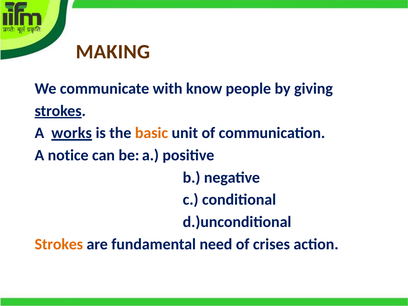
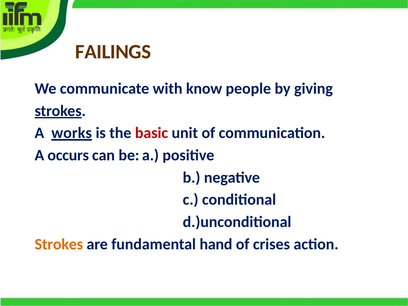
MAKING: MAKING -> FAILINGS (113, 52)
basic colour: orange -> red (152, 133)
notice: notice -> occurs (68, 155)
need: need -> hand (216, 244)
